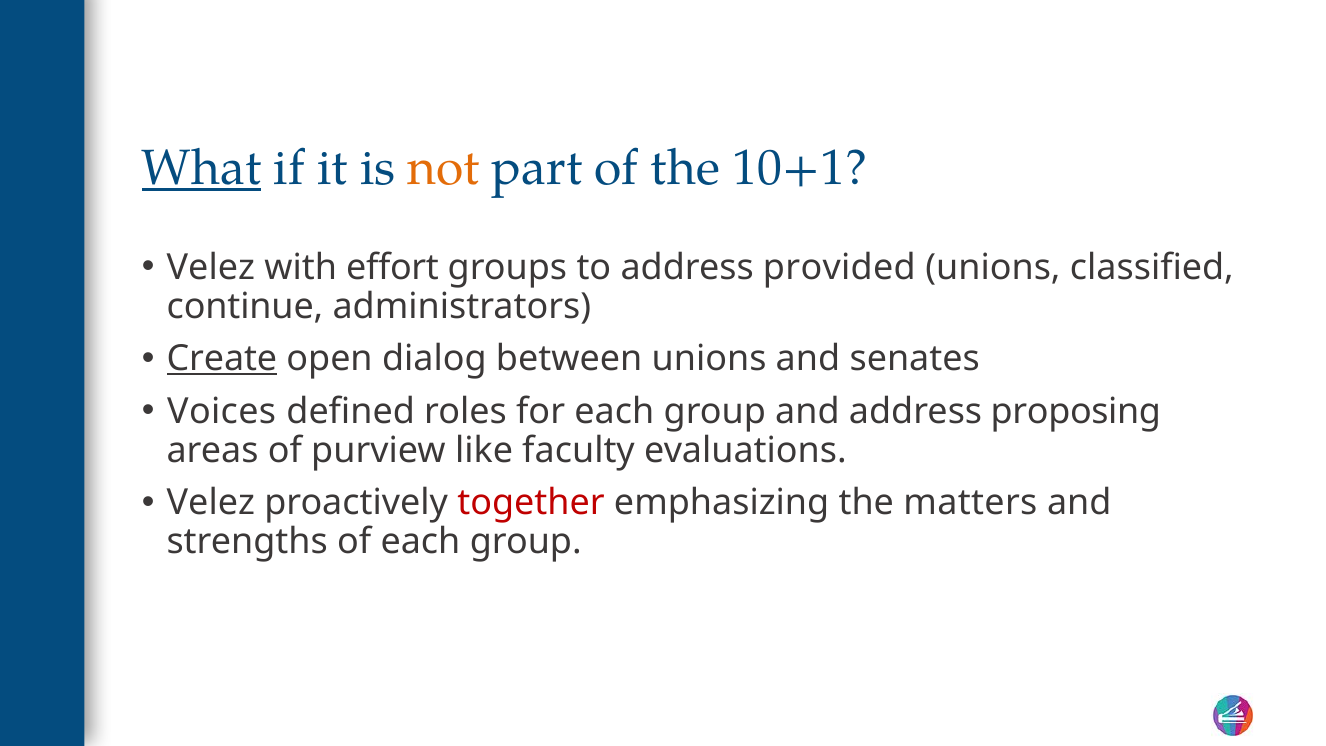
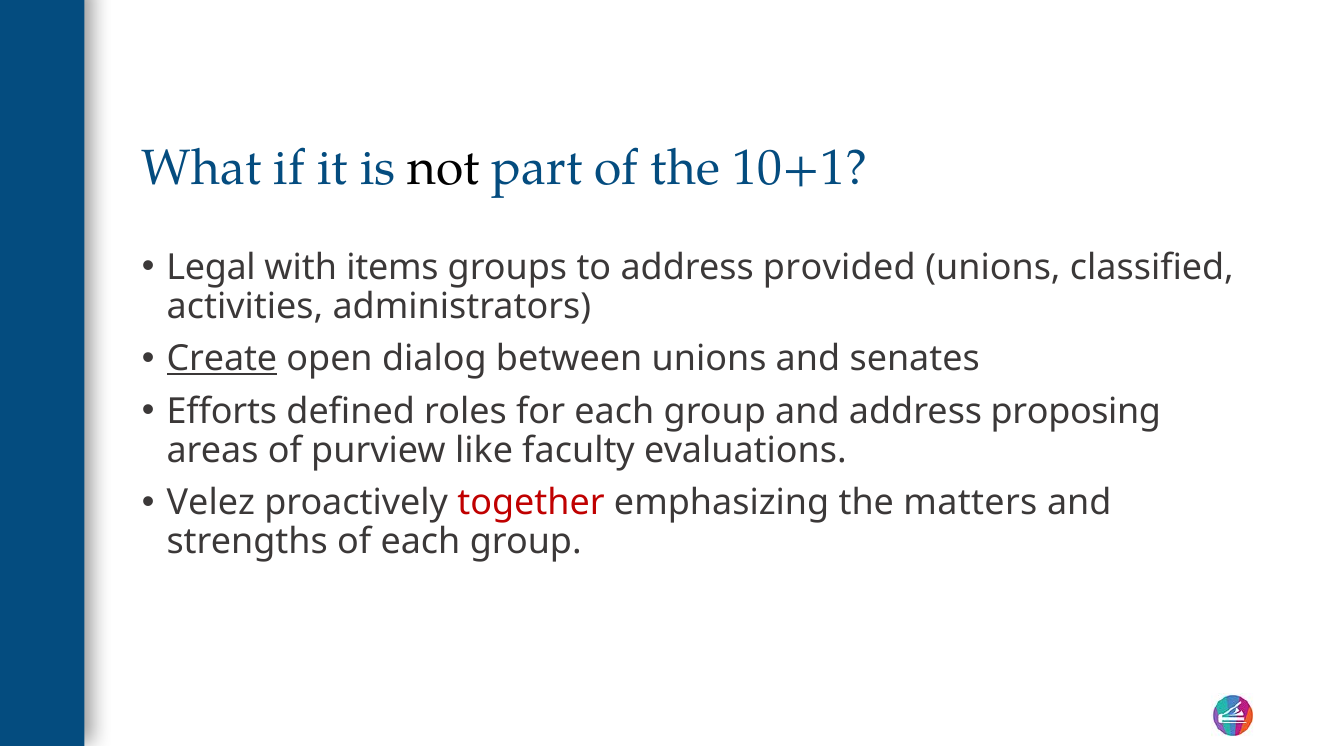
What underline: present -> none (202, 168)
not colour: orange -> black (444, 168)
Velez: Velez -> Legal (211, 267)
effort: effort -> items (393, 267)
continue: continue -> activities (245, 306)
Voices: Voices -> Efforts (222, 411)
